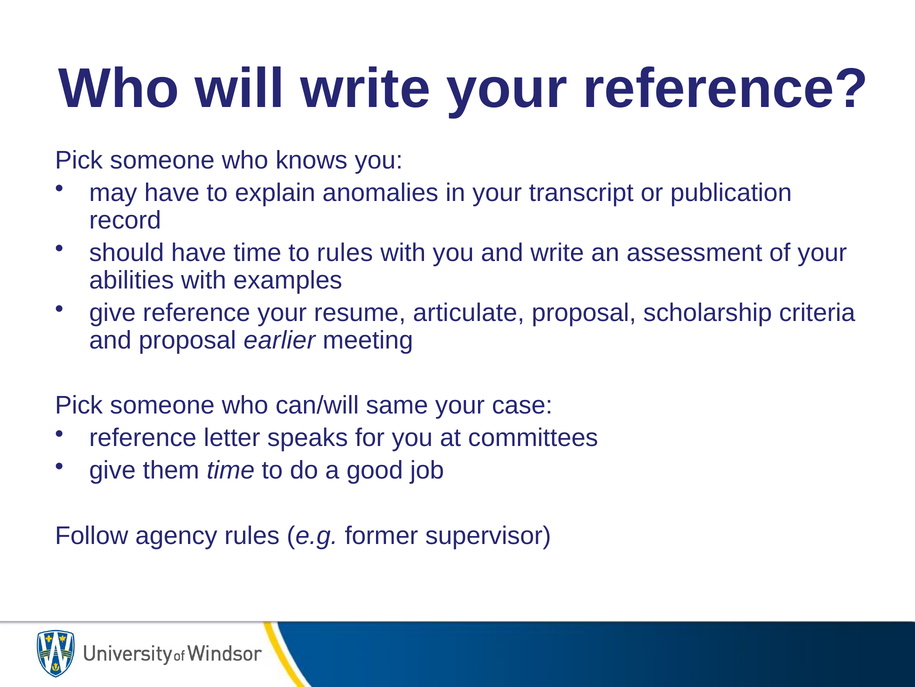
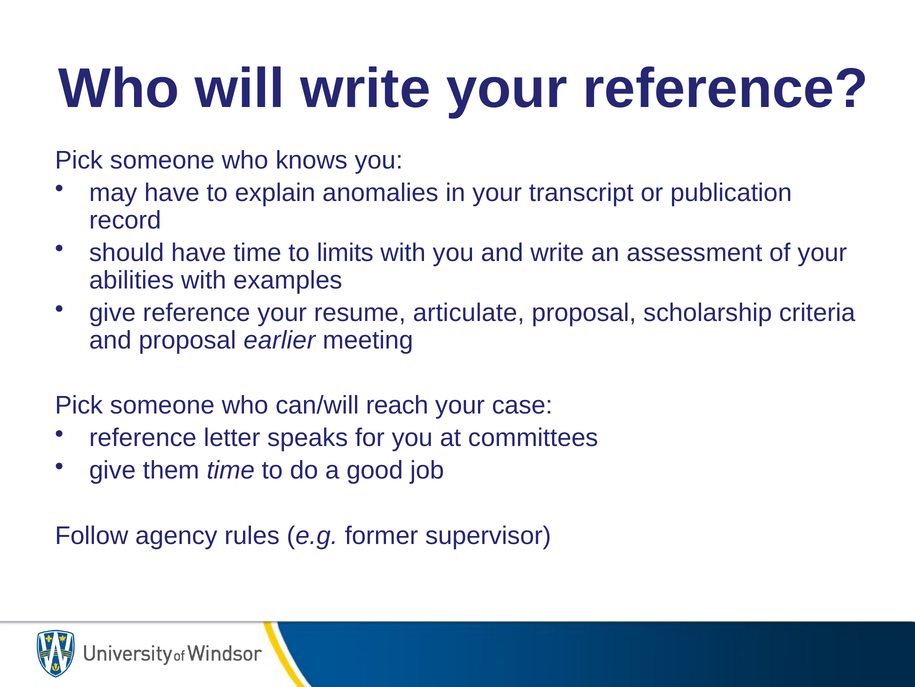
to rules: rules -> limits (345, 253)
same: same -> reach (397, 405)
